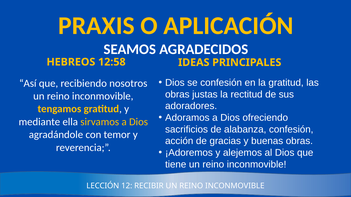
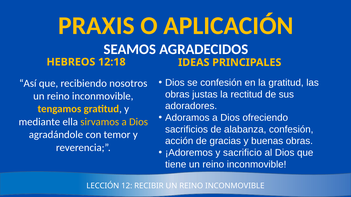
12:58: 12:58 -> 12:18 (112, 62)
alejemos: alejemos -> sacrificio (242, 153)
